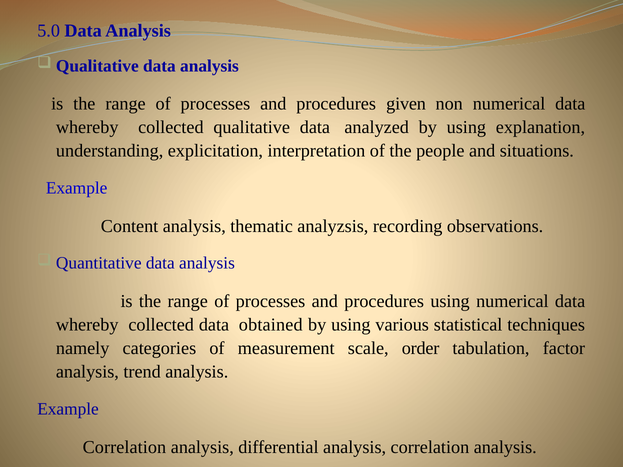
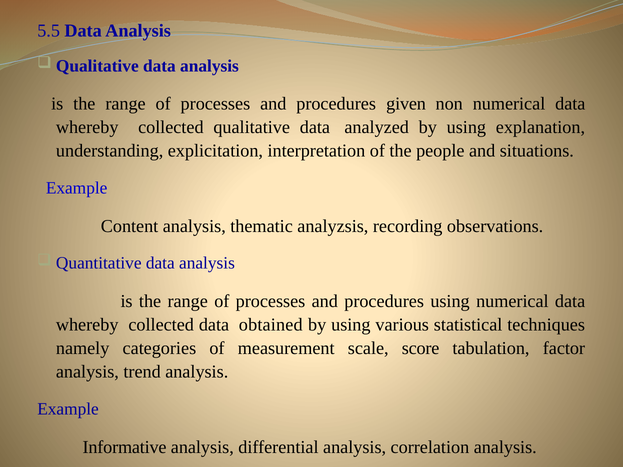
5.0: 5.0 -> 5.5 (49, 31)
order: order -> score (421, 348)
Correlation: Correlation -> Informative (125, 447)
